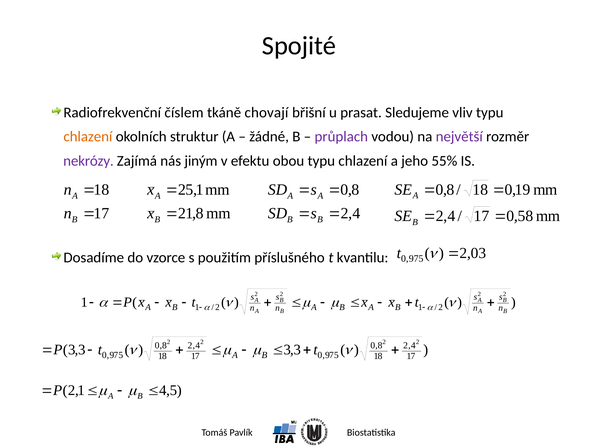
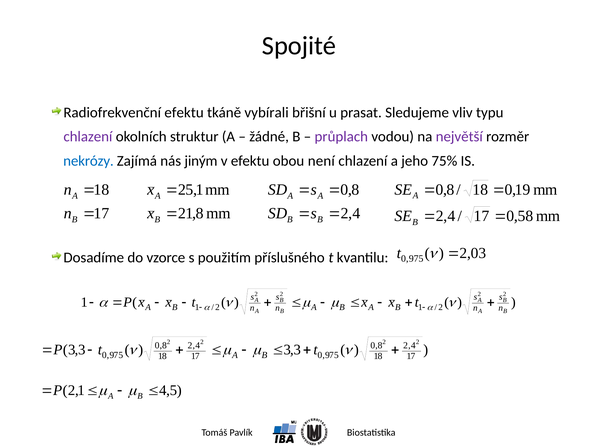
Radiofrekvenční číslem: číslem -> efektu (184, 113)
chovají: chovají -> vybírali (267, 113)
chlazení colour: orange -> purple (88, 137)
nekrózy colour: purple -> blue (88, 161)
obou typu: typu -> není (321, 161)
55%: 55% -> 75% (444, 161)
